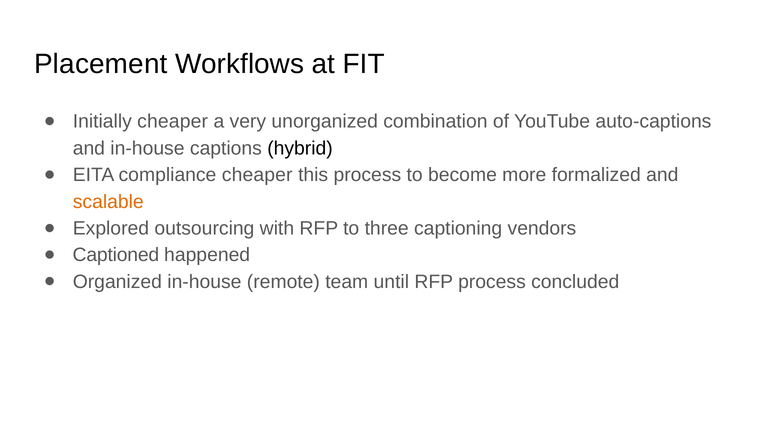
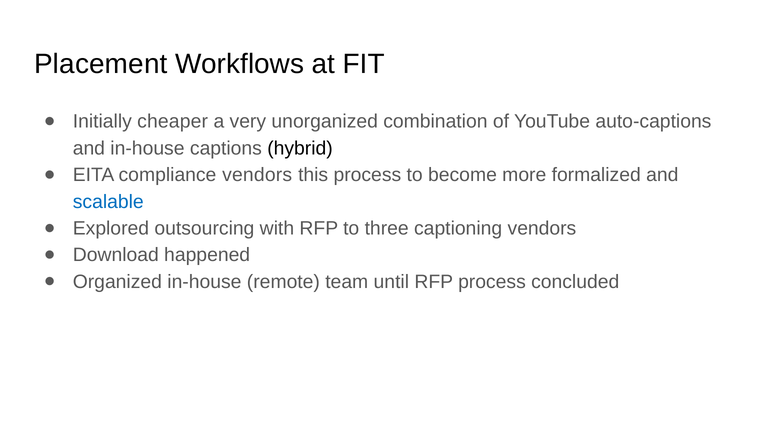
compliance cheaper: cheaper -> vendors (257, 175)
scalable colour: orange -> blue (108, 202)
Captioned: Captioned -> Download (116, 255)
